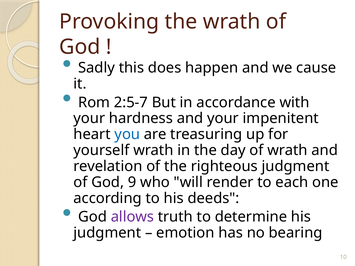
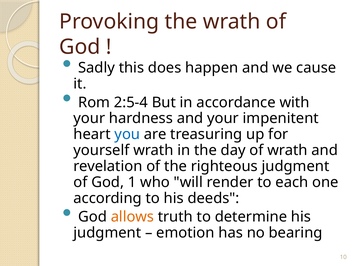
2:5-7: 2:5-7 -> 2:5-4 (131, 102)
9: 9 -> 1 (132, 182)
allows colour: purple -> orange (132, 217)
